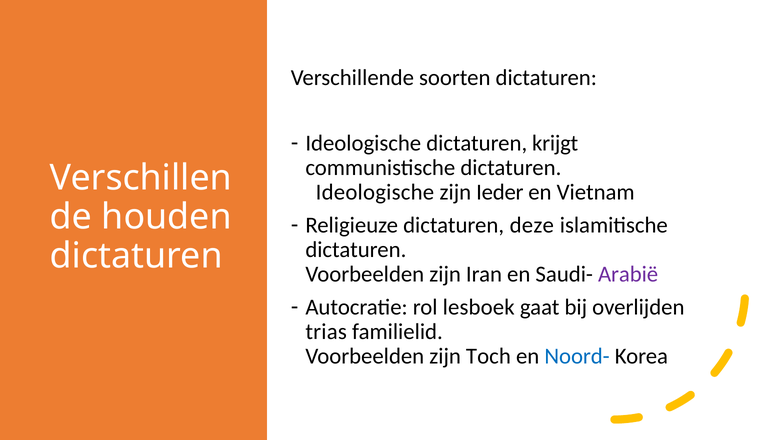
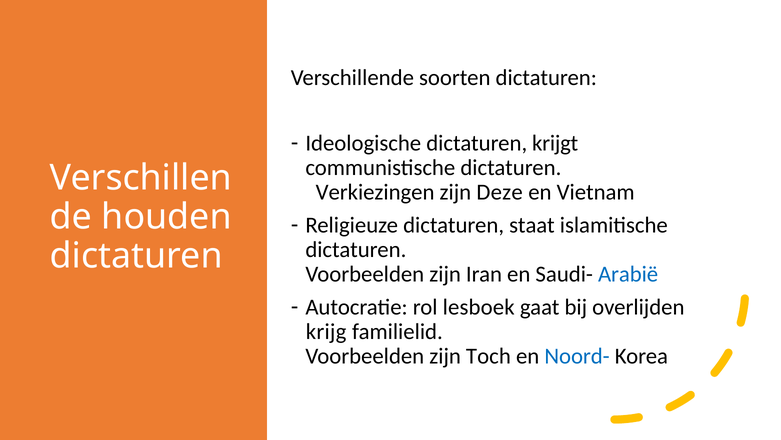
Ideologische: Ideologische -> Verkiezingen (375, 192)
Ieder: Ieder -> Deze (500, 192)
deze: deze -> staat (532, 225)
Arabië colour: purple -> blue (628, 274)
trias: trias -> krijg (326, 331)
